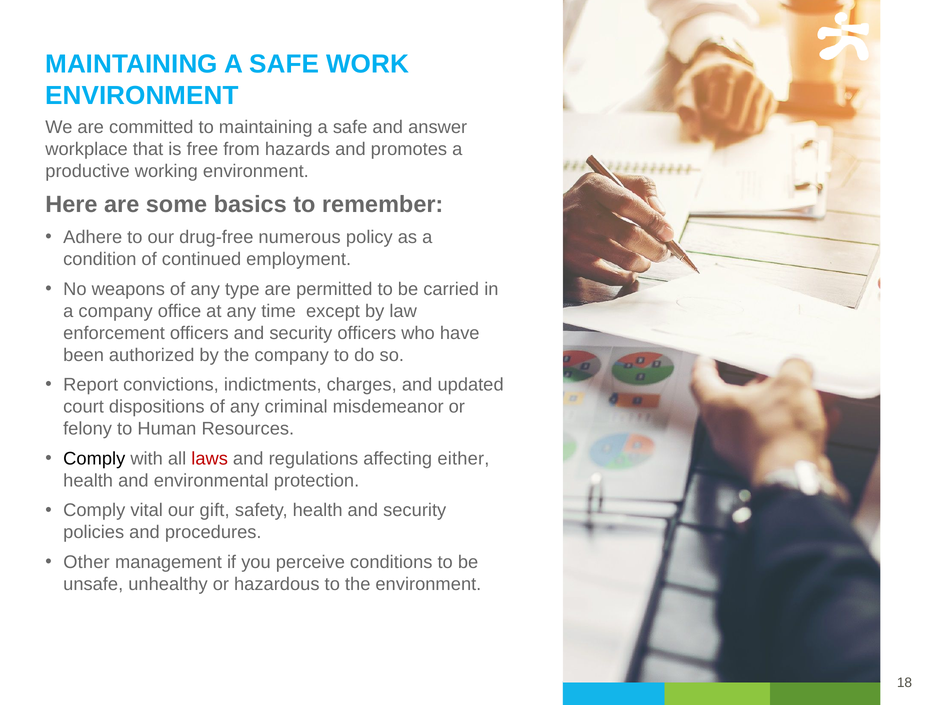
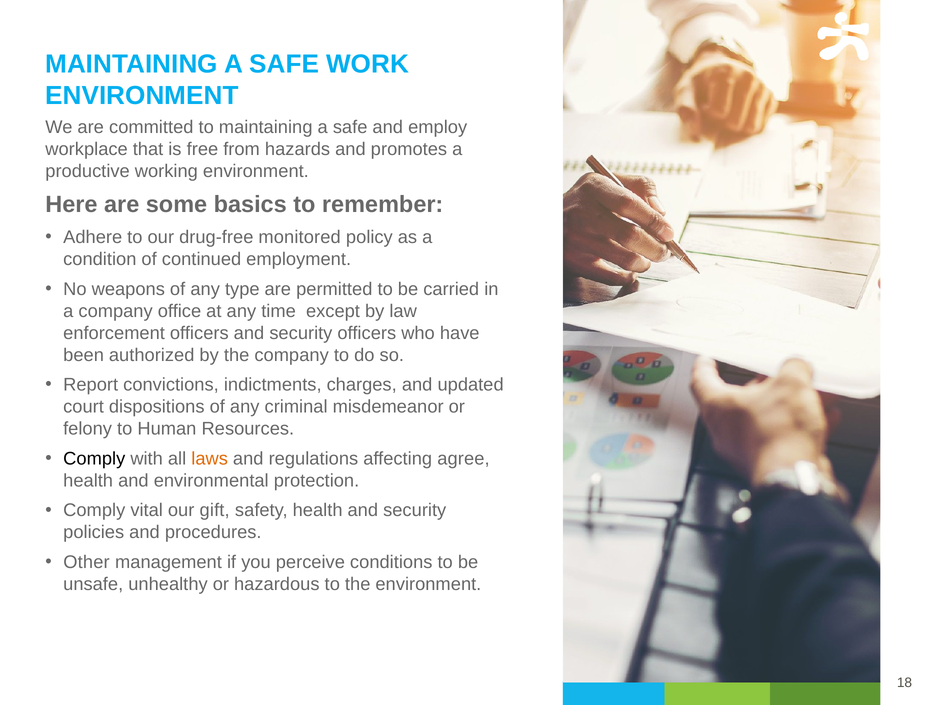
answer: answer -> employ (438, 127)
numerous: numerous -> monitored (300, 237)
laws colour: red -> orange (210, 459)
either: either -> agree (463, 459)
